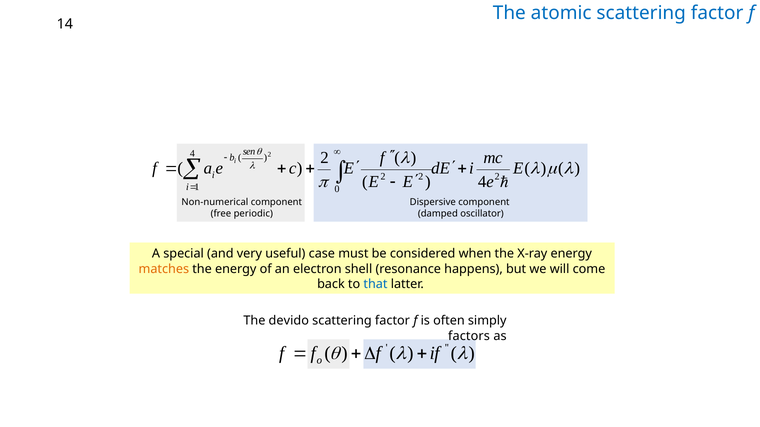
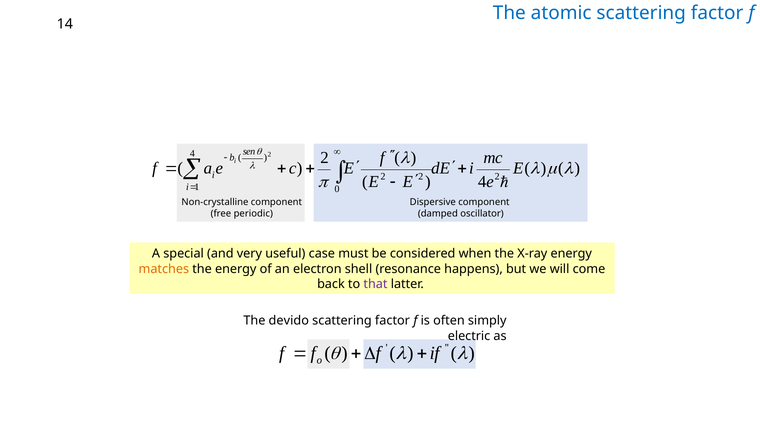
Non-numerical: Non-numerical -> Non-crystalline (215, 202)
that colour: blue -> purple (375, 285)
factors: factors -> electric (469, 336)
